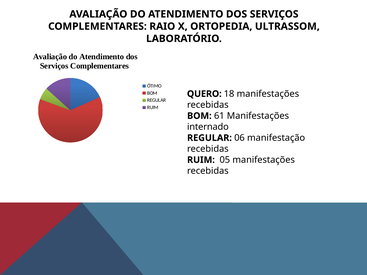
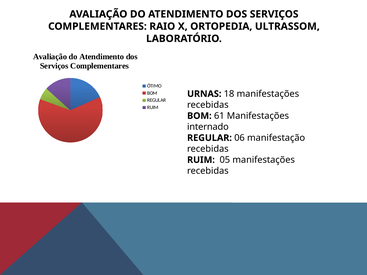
QUERO: QUERO -> URNAS (204, 94)
